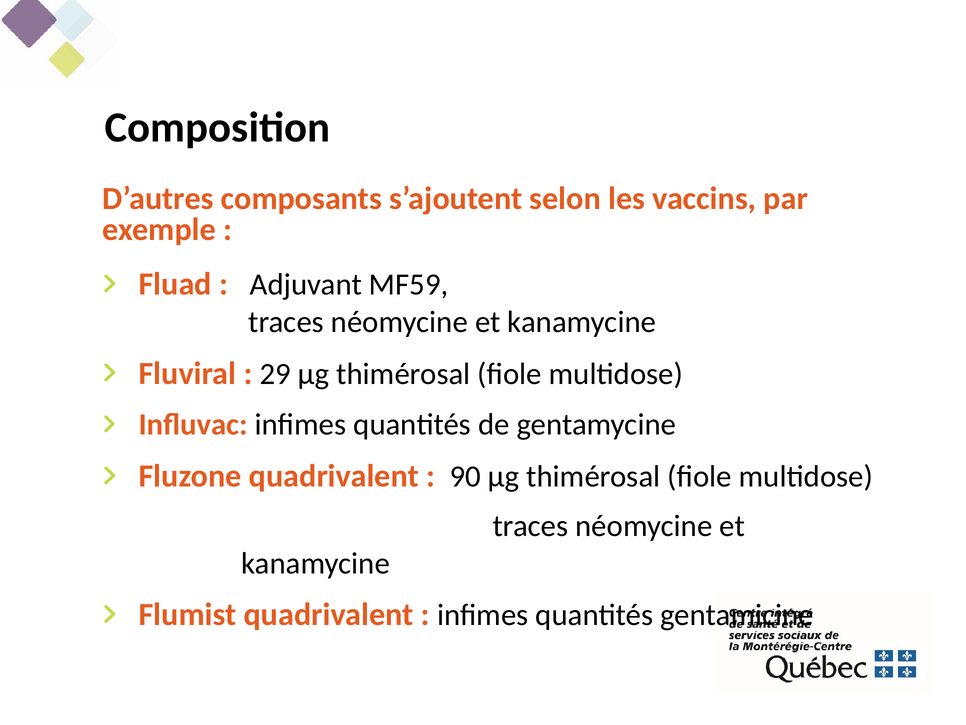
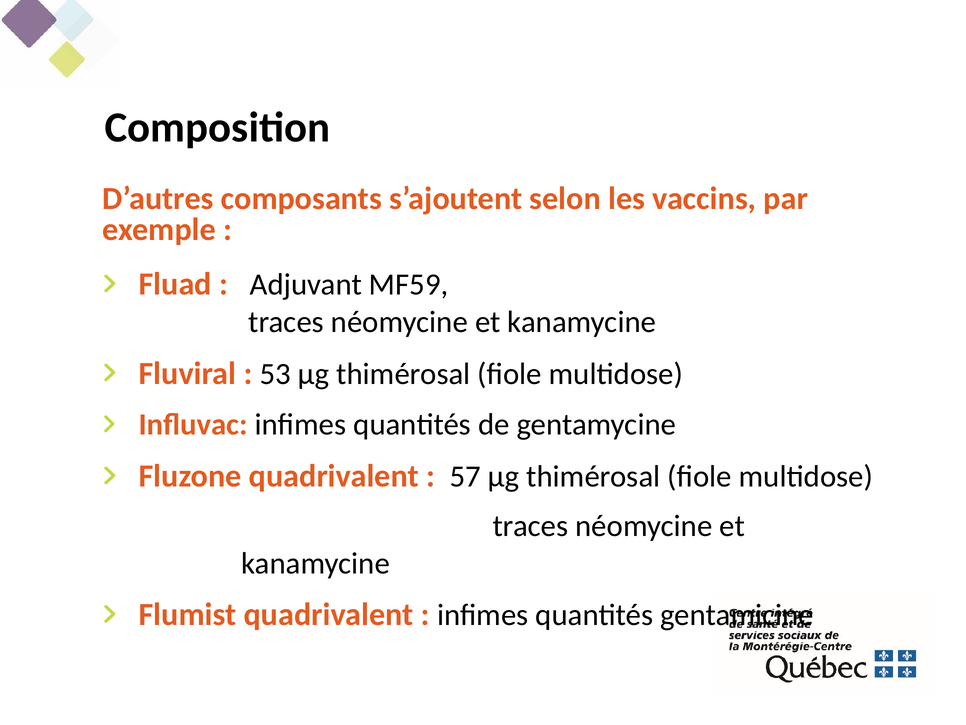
29: 29 -> 53 (275, 374)
90: 90 -> 57 (465, 476)
